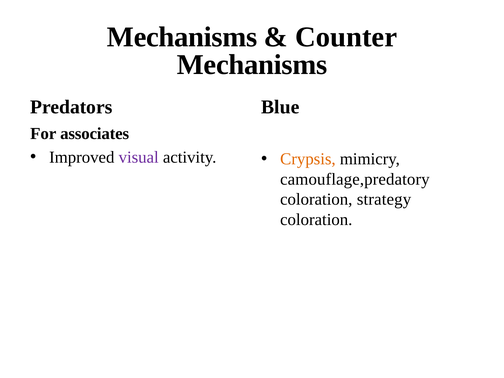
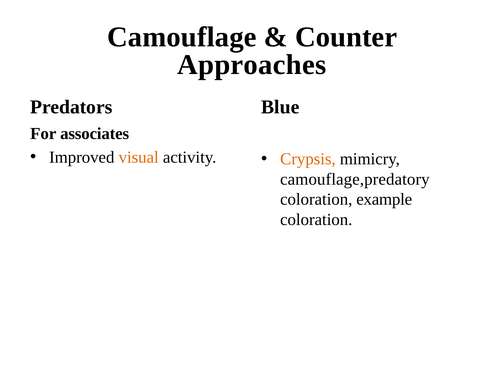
Mechanisms: Mechanisms -> Camouflage (182, 37)
Mechanisms: Mechanisms -> Approaches (252, 65)
visual colour: purple -> orange (139, 157)
strategy: strategy -> example (384, 199)
